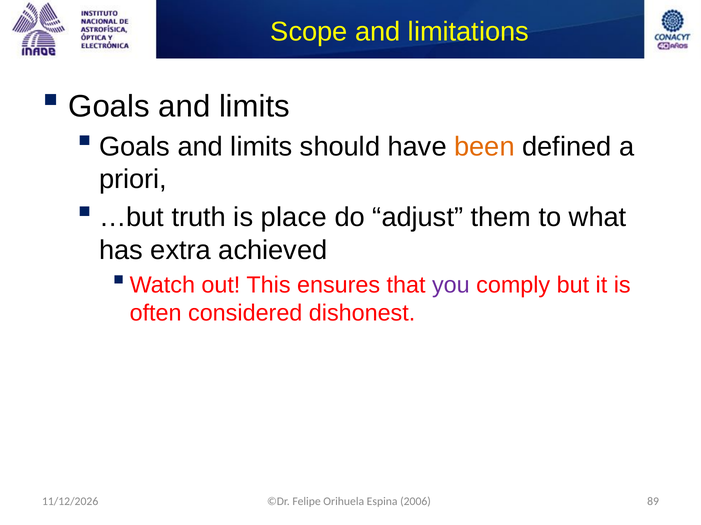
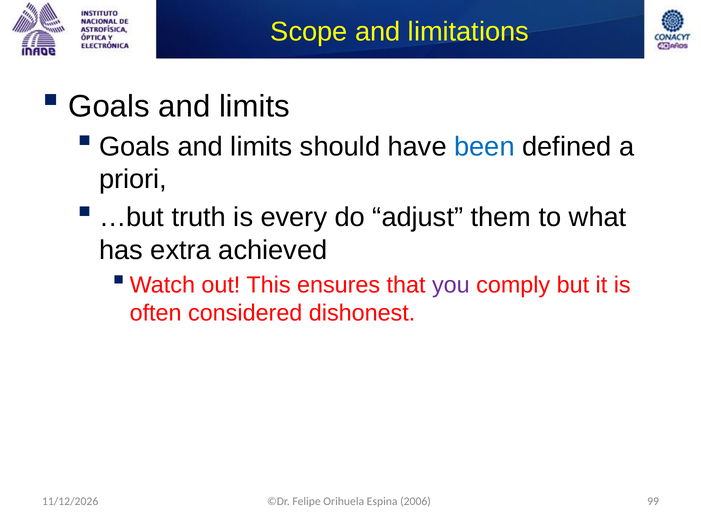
been colour: orange -> blue (484, 147)
place: place -> every (294, 218)
89: 89 -> 99 (653, 502)
